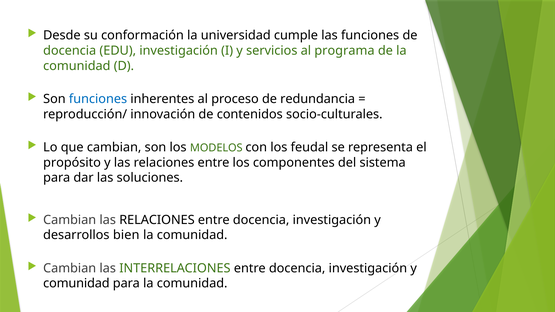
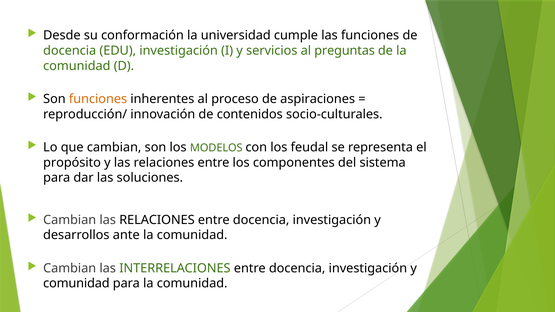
programa: programa -> preguntas (345, 51)
funciones colour: blue -> orange (98, 99)
redundancia: redundancia -> aspiraciones (318, 99)
bien: bien -> ante (126, 235)
